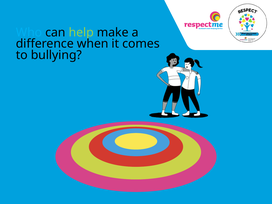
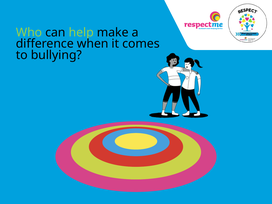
Who colour: light blue -> light green (29, 32)
